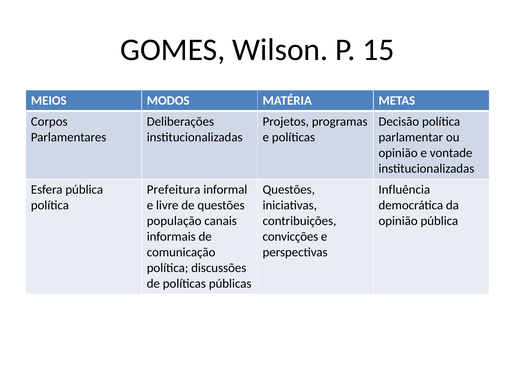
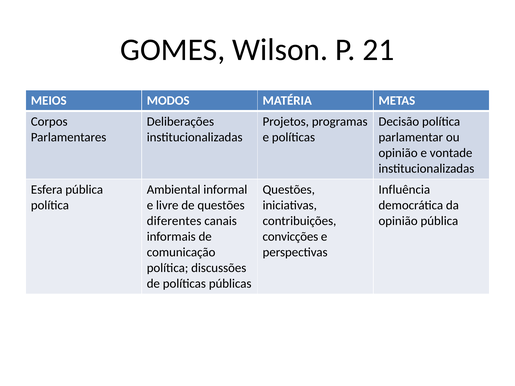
15: 15 -> 21 (378, 50)
Prefeitura: Prefeitura -> Ambiental (174, 190)
população: população -> diferentes (174, 221)
